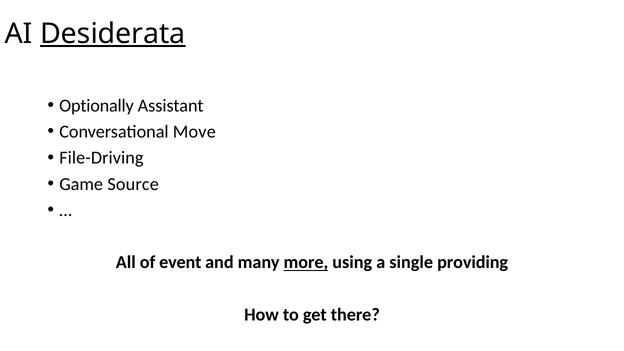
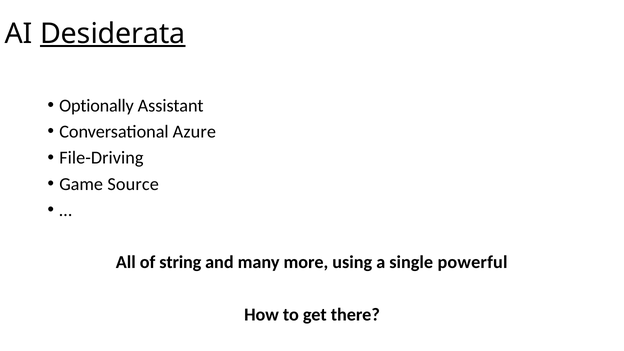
Move: Move -> Azure (194, 132)
event: event -> string (180, 262)
more underline: present -> none (306, 262)
providing: providing -> powerful (472, 262)
